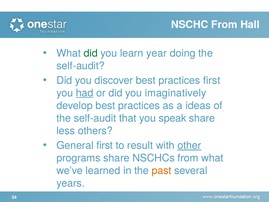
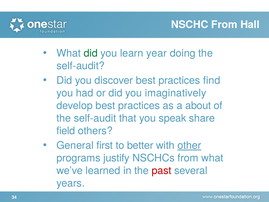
practices first: first -> find (212, 80)
had underline: present -> none (85, 93)
ideas: ideas -> about (198, 106)
less: less -> field (66, 131)
result: result -> better (140, 145)
programs share: share -> justify (116, 158)
past colour: orange -> red (162, 170)
